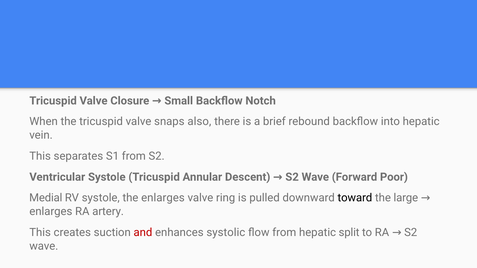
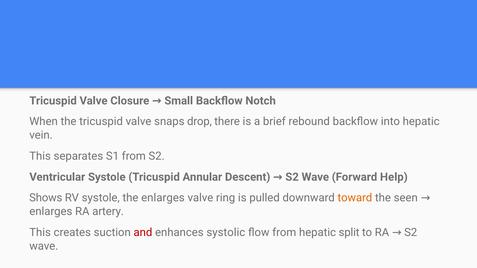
also: also -> drop (199, 122)
Poor: Poor -> Help (394, 177)
Medial: Medial -> Shows (46, 198)
toward colour: black -> orange (355, 198)
large: large -> seen (406, 198)
